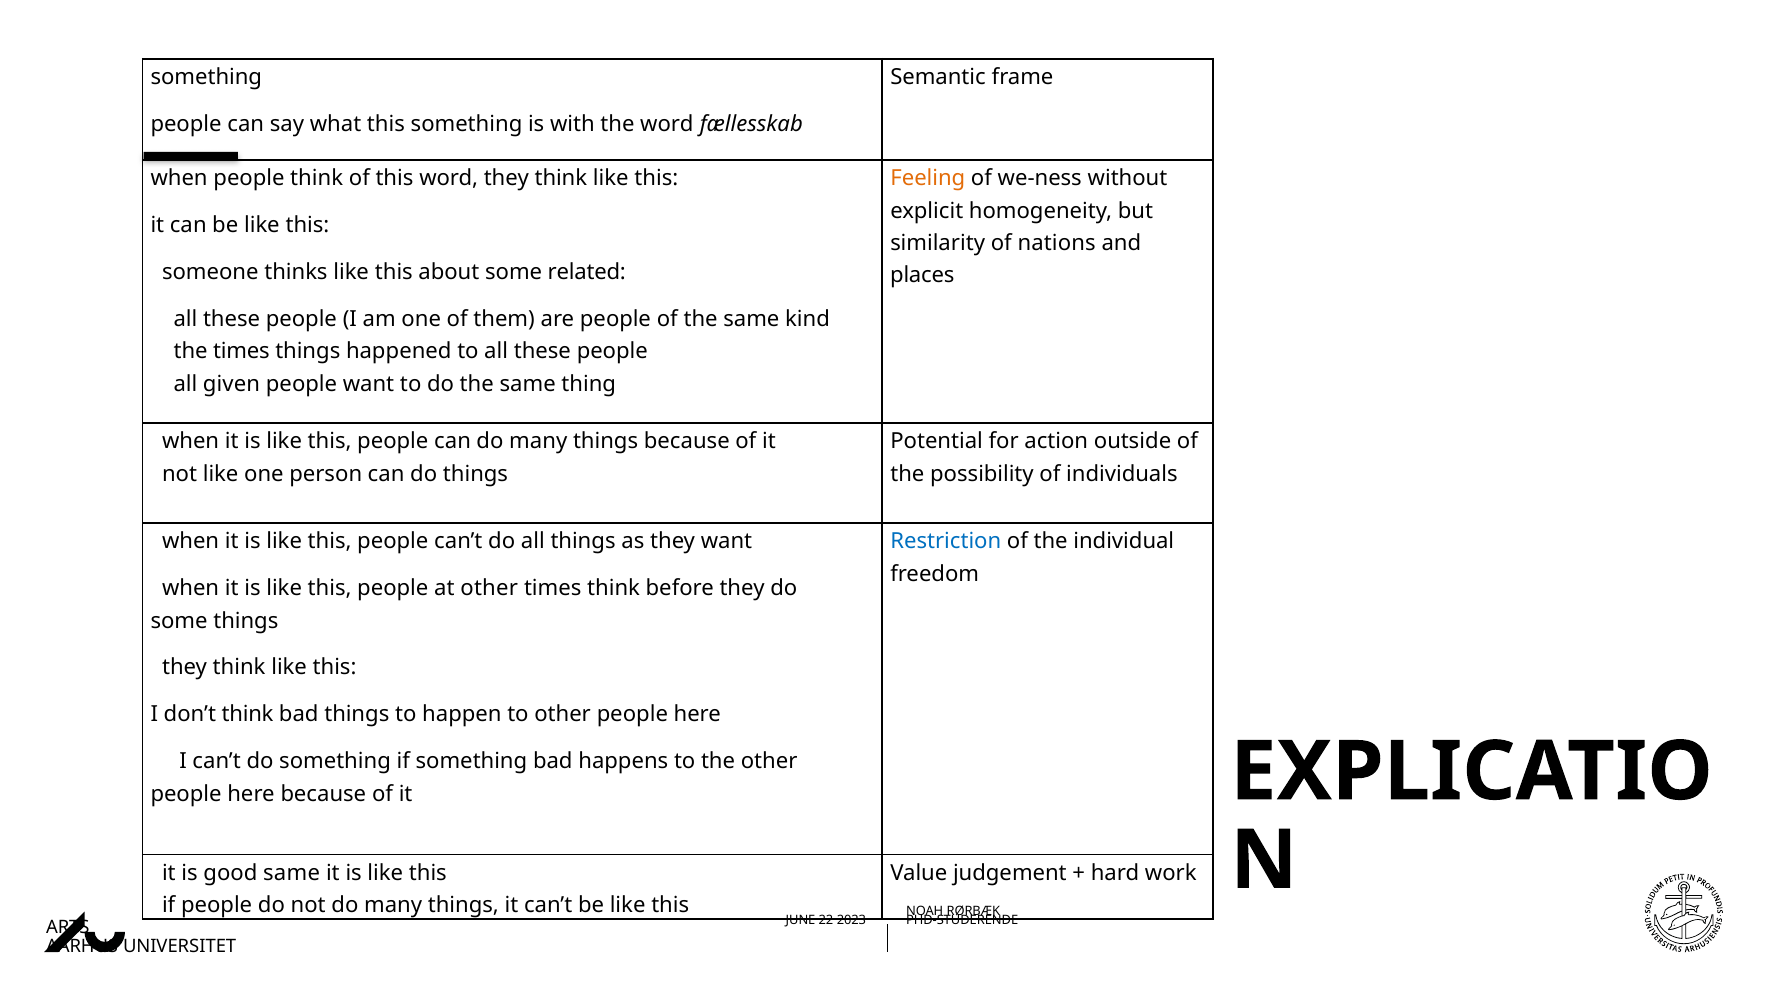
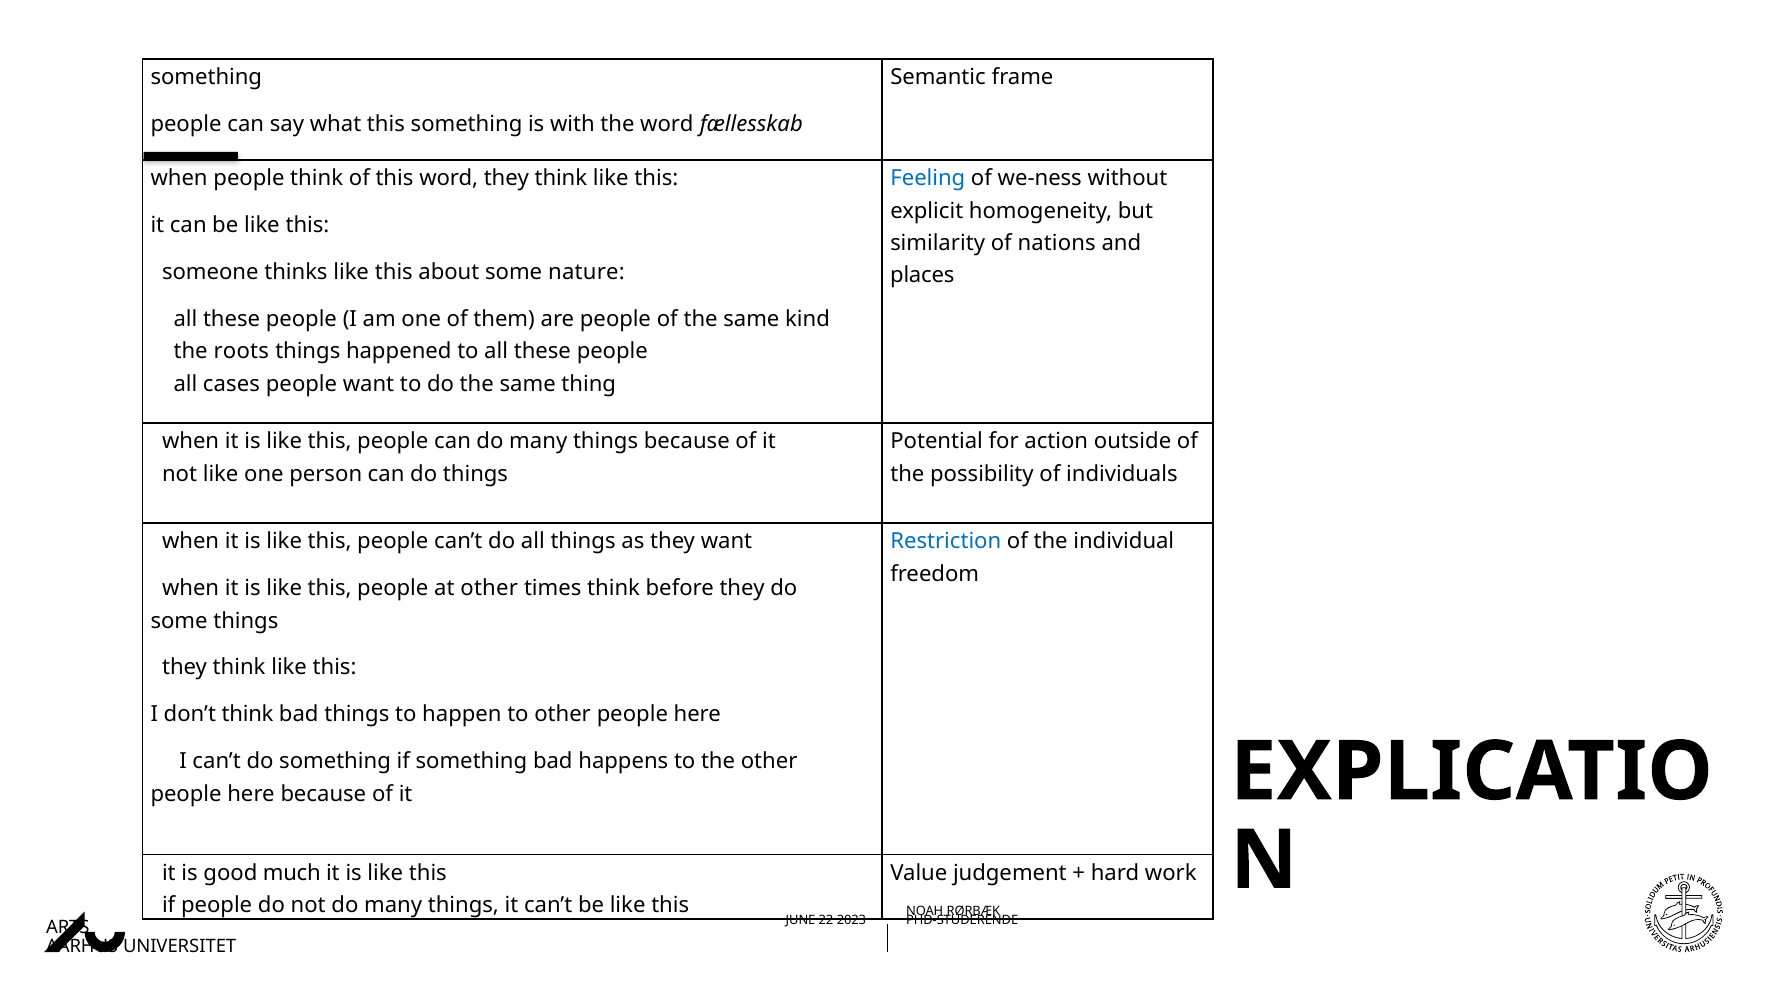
Feeling colour: orange -> blue (928, 179)
related: related -> nature (587, 272)
the times: times -> roots (241, 352)
given: given -> cases (231, 384)
good same: same -> much (292, 873)
